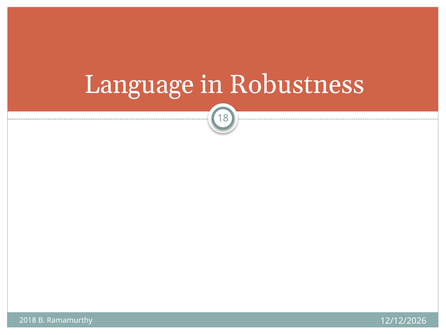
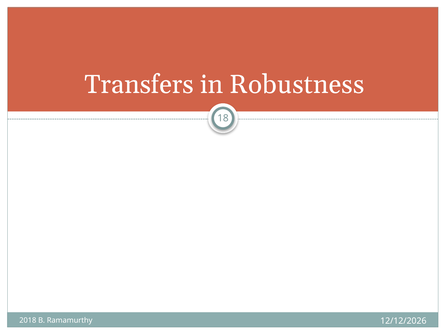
Language: Language -> Transfers (139, 84)
